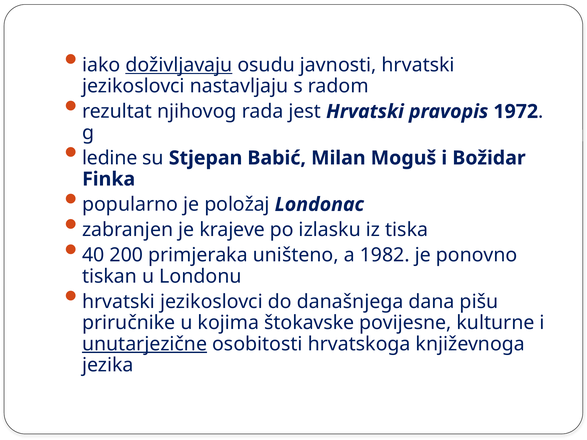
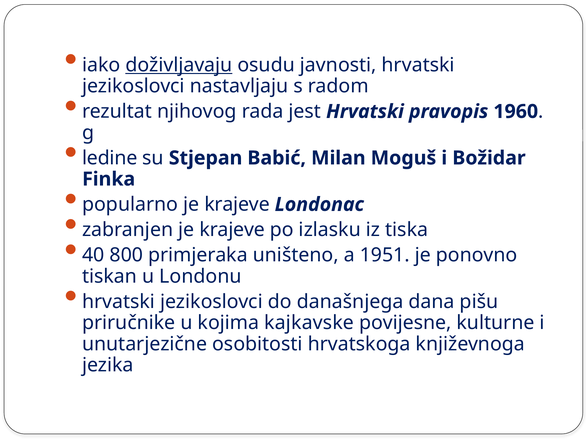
1972: 1972 -> 1960 (516, 112)
popularno je položaj: položaj -> krajeve (237, 205)
200: 200 -> 800 (126, 255)
1982: 1982 -> 1951 (385, 255)
štokavske: štokavske -> kajkavske (309, 323)
unutarjezične underline: present -> none (145, 344)
